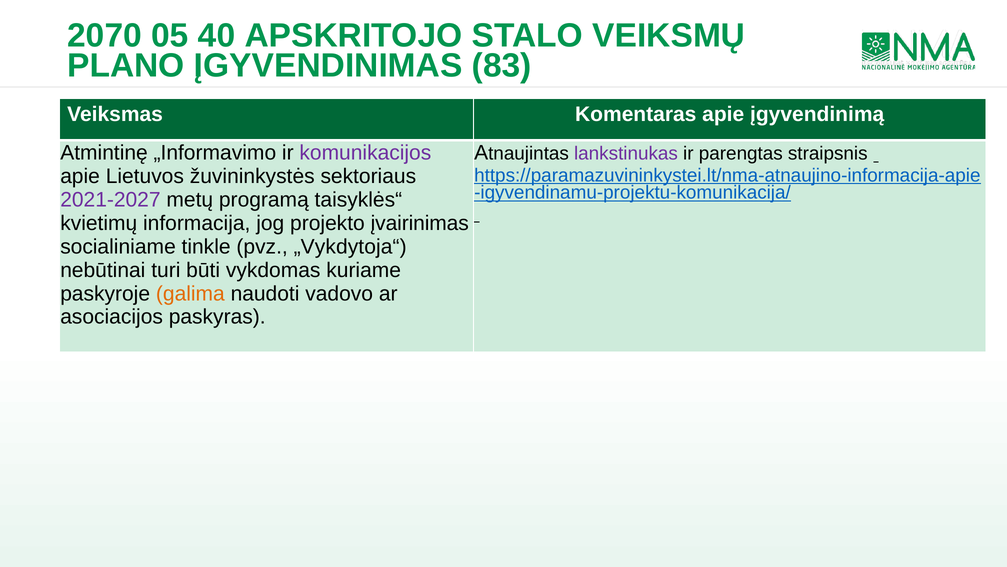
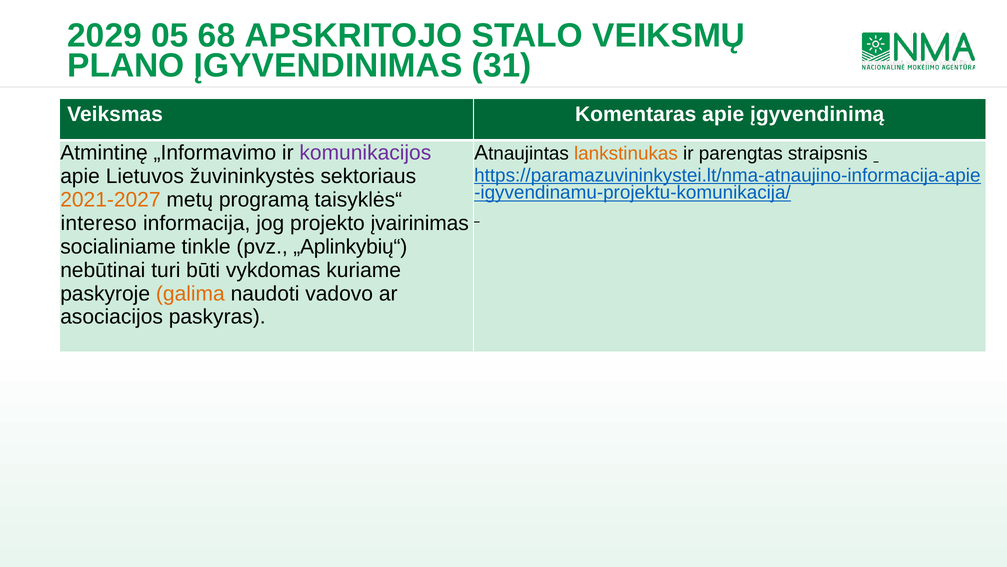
2070: 2070 -> 2029 (105, 35)
40: 40 -> 68 (217, 35)
83: 83 -> 31 (502, 66)
lankstinukas colour: purple -> orange (626, 154)
2021-2027 colour: purple -> orange (110, 200)
kvietimų: kvietimų -> intereso (99, 223)
„Vykdytoja“: „Vykdytoja“ -> „Aplinkybių“ (350, 246)
